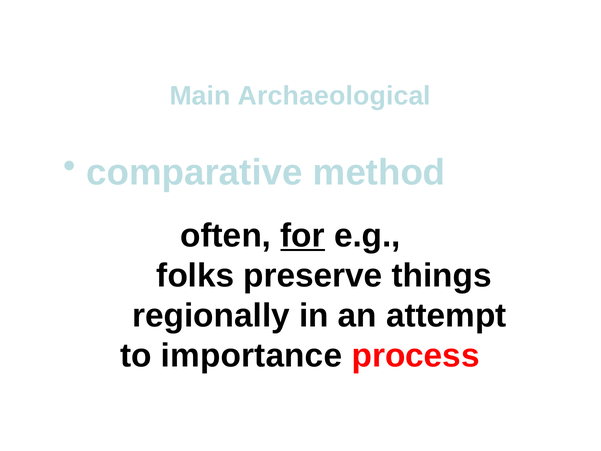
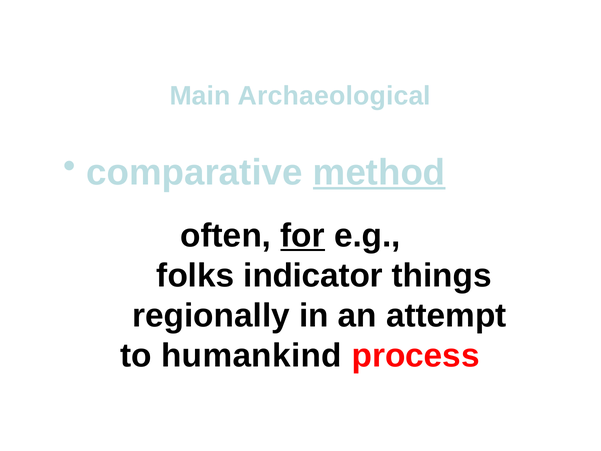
method underline: none -> present (379, 172)
preserve: preserve -> indicator (313, 275)
importance: importance -> humankind (251, 356)
